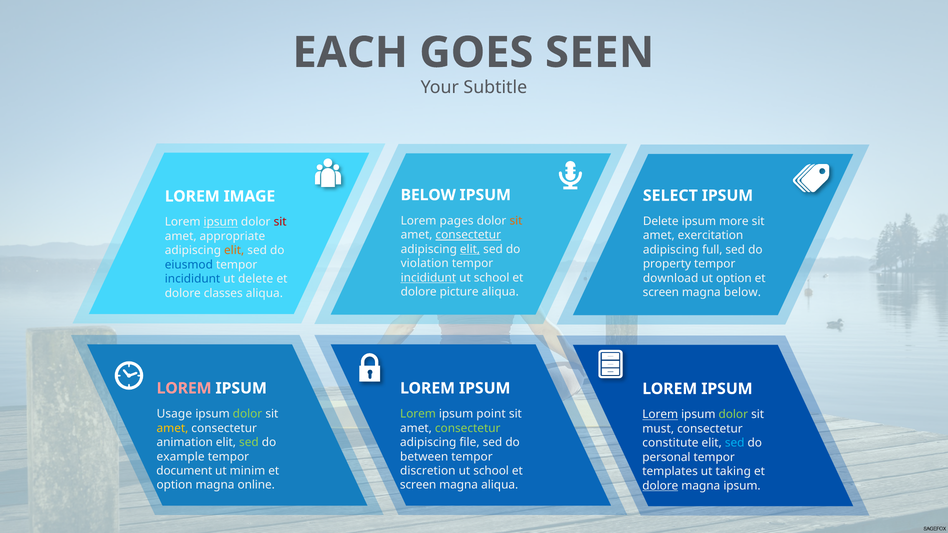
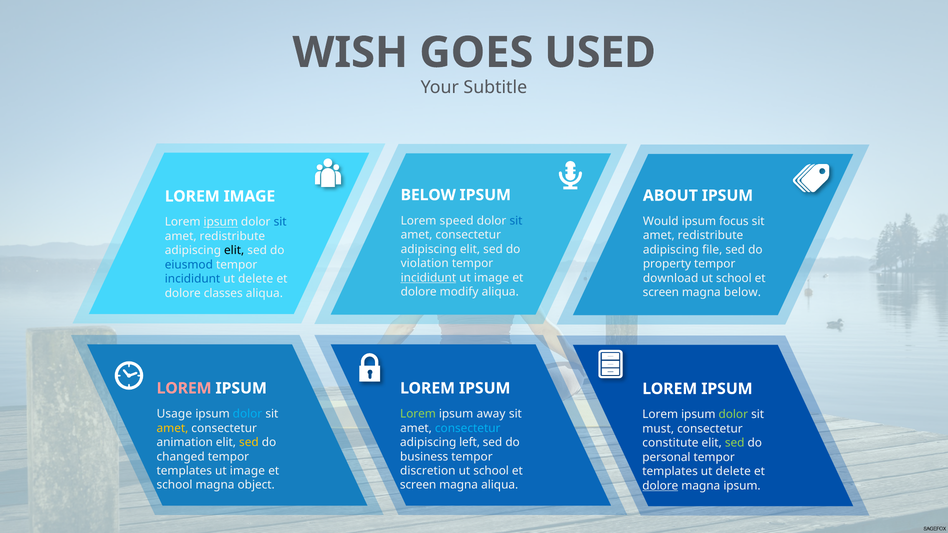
EACH: EACH -> WISH (350, 53)
SEEN: SEEN -> USED (600, 53)
SELECT: SELECT -> ABOUT (670, 196)
pages: pages -> speed (457, 221)
sit colour: orange -> blue (516, 221)
Delete: Delete -> Would (661, 221)
more: more -> focus (734, 221)
sit colour: red -> blue (280, 222)
consectetur underline: present -> none (468, 235)
exercitation: exercitation -> redistribute (710, 236)
appropriate: appropriate -> redistribute (232, 236)
elit underline: present -> none (470, 249)
full: full -> file (712, 250)
elit colour: orange -> black (234, 251)
school: school -> image (492, 278)
option: option -> school (734, 278)
picture: picture -> modify (459, 292)
dolor colour: light green -> light blue (248, 414)
point: point -> away (491, 414)
Lorem underline: present -> none (660, 415)
consectetur colour: light green -> light blue (468, 428)
sed colour: light green -> yellow (249, 443)
file: file -> left (470, 443)
sed colour: light blue -> light green (735, 443)
example: example -> changed (181, 457)
between: between -> business (424, 457)
document: document -> templates (184, 471)
minim: minim -> image (247, 471)
taking: taking -> delete (733, 472)
option: option -> school (175, 485)
online: online -> object (256, 485)
